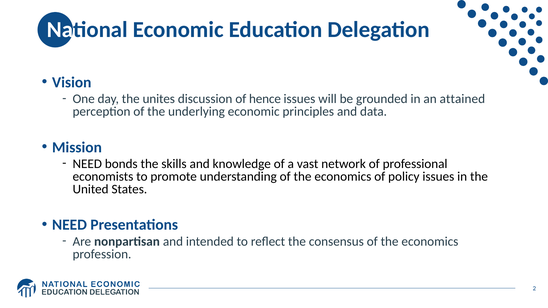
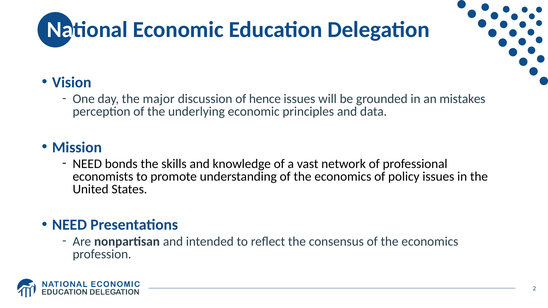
unites: unites -> major (159, 99)
attained: attained -> mistakes (462, 99)
